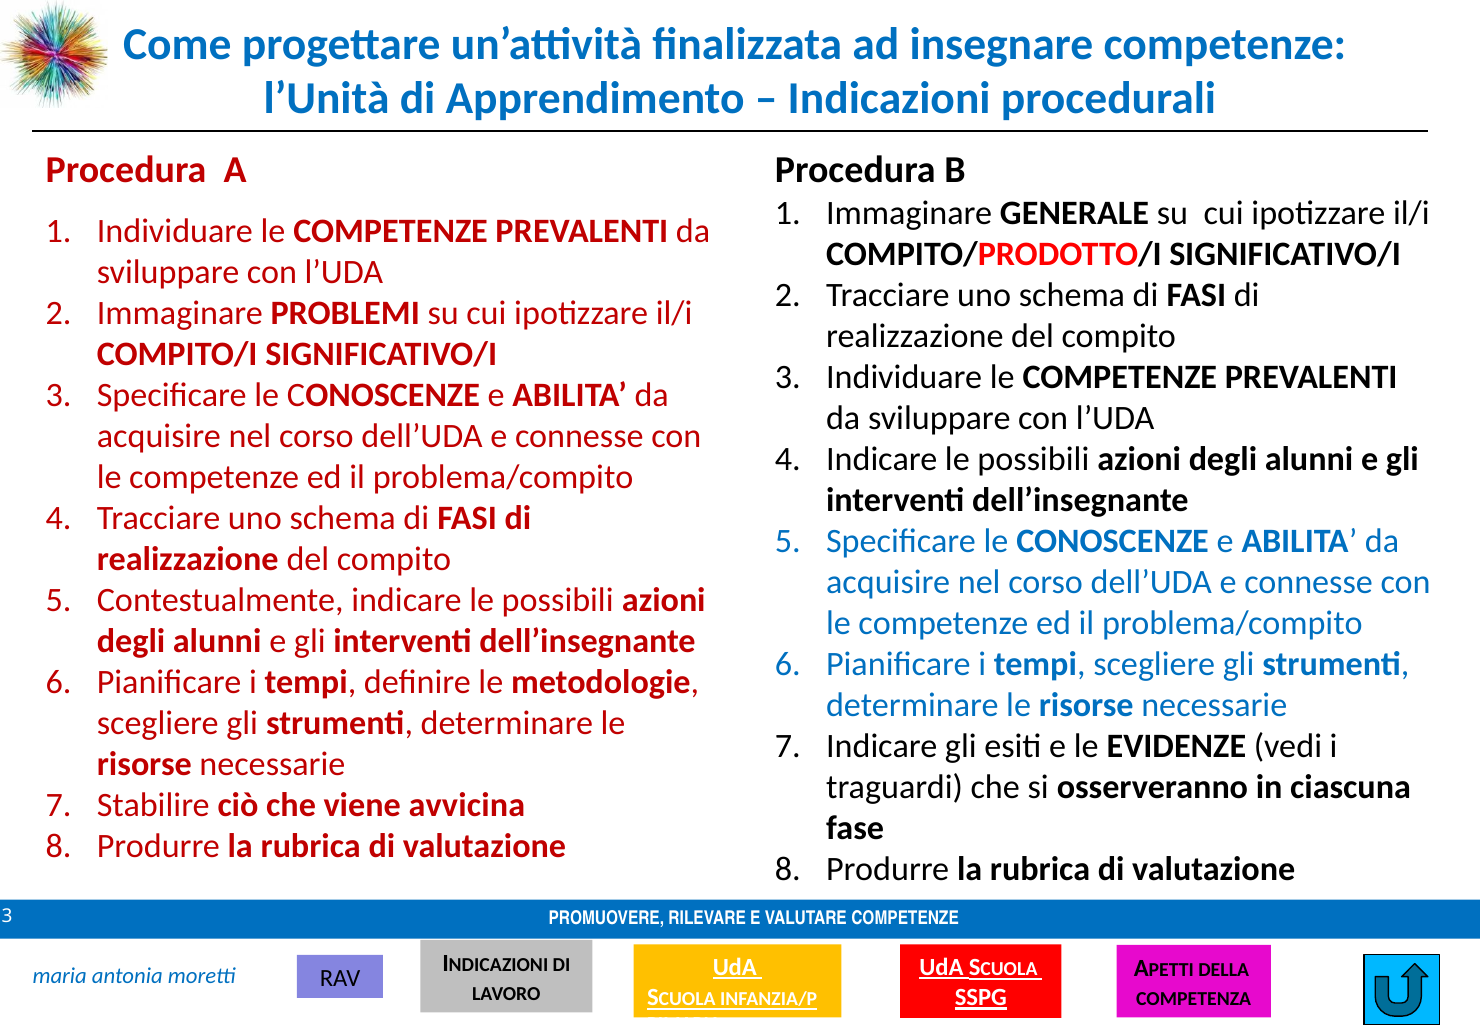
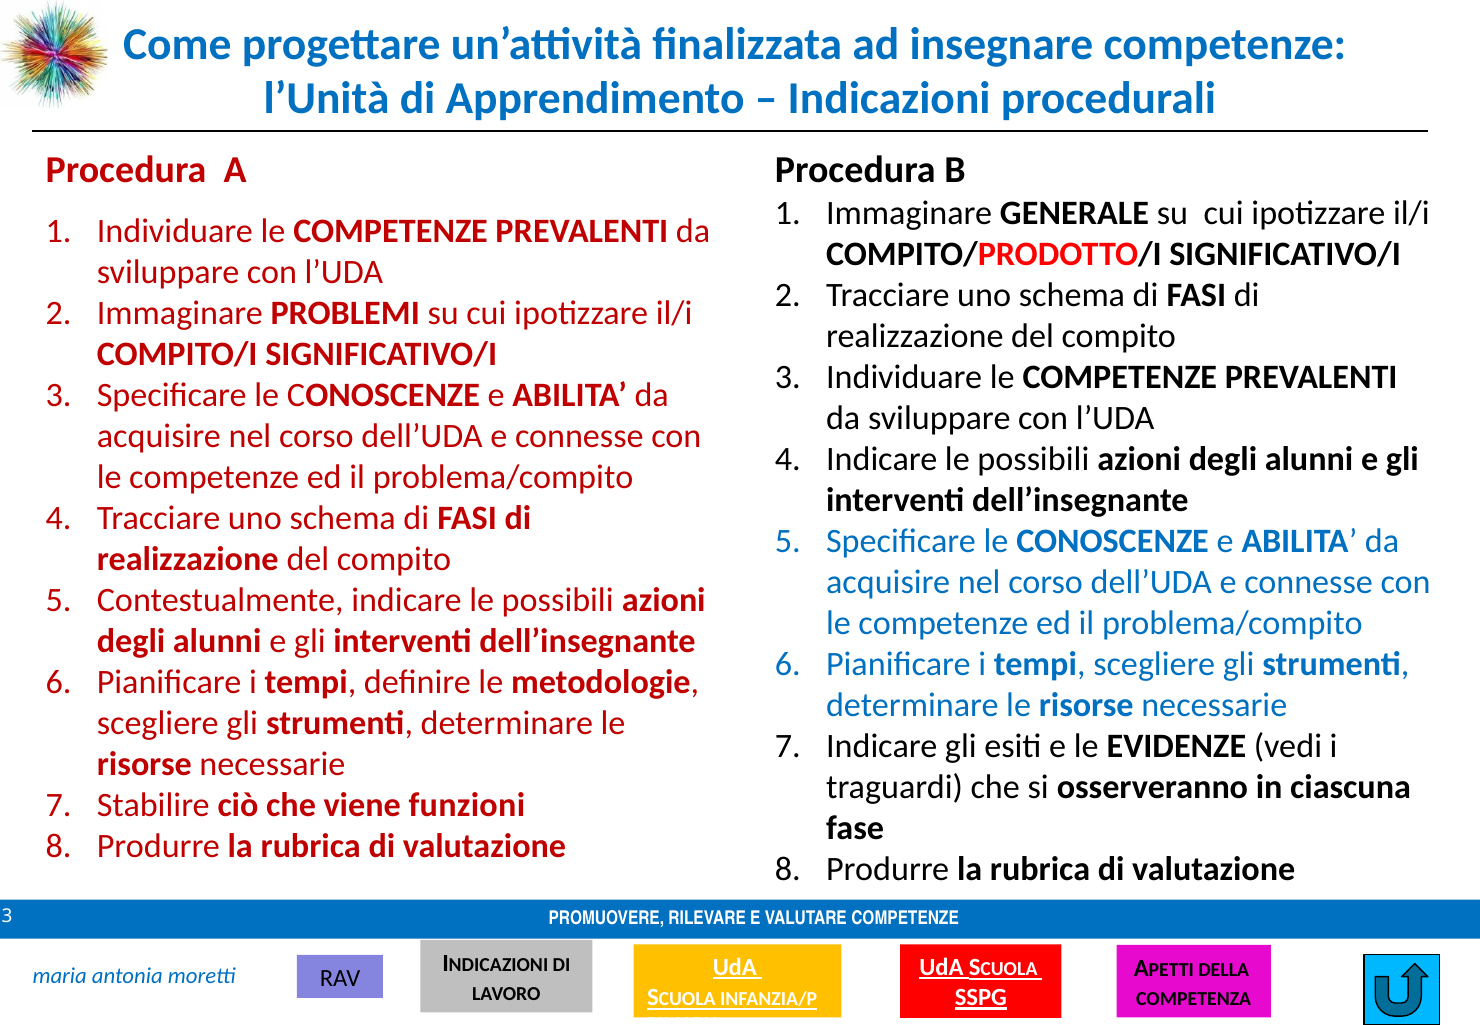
avvicina: avvicina -> funzioni (467, 805)
